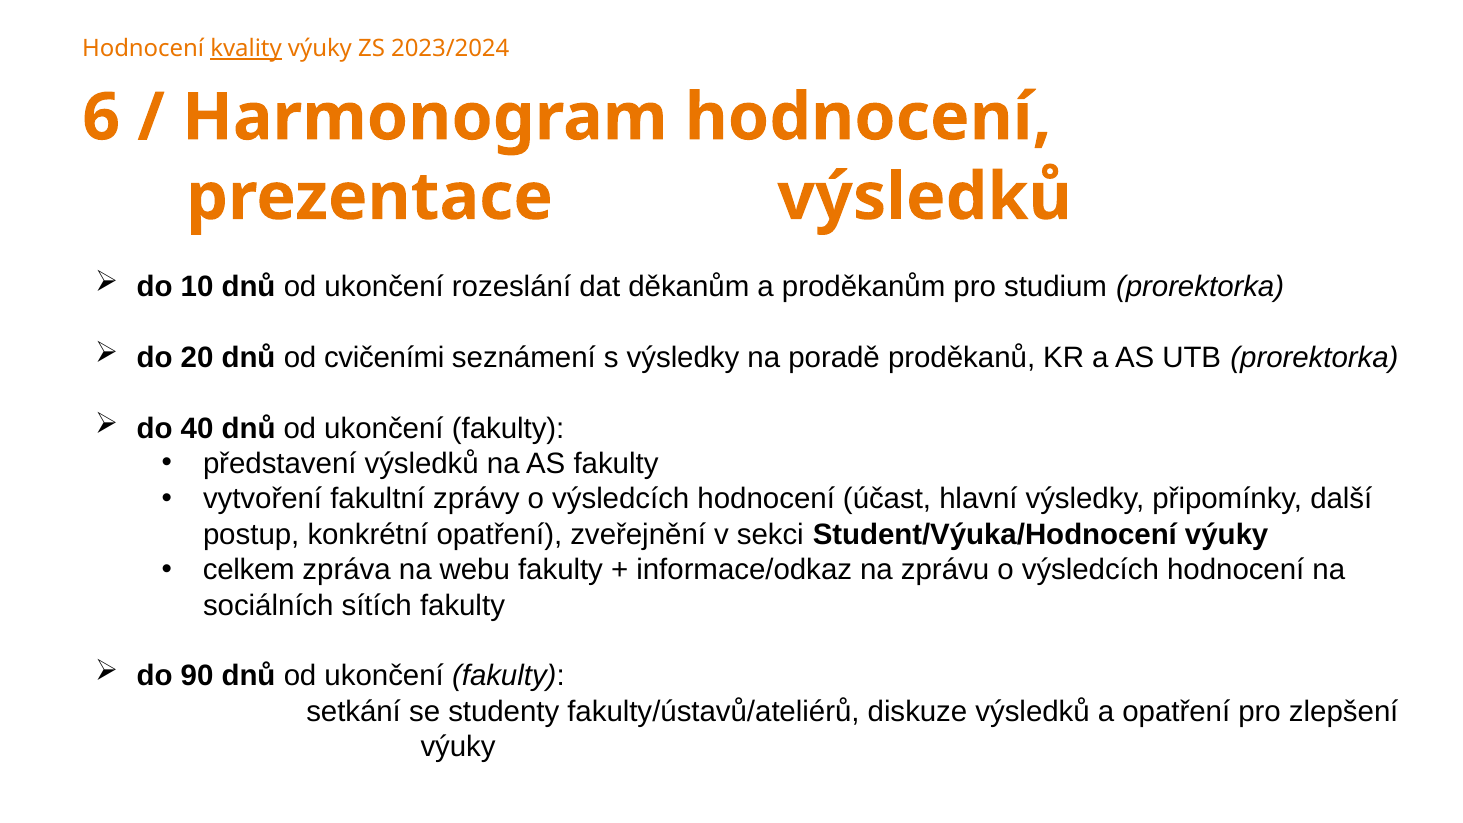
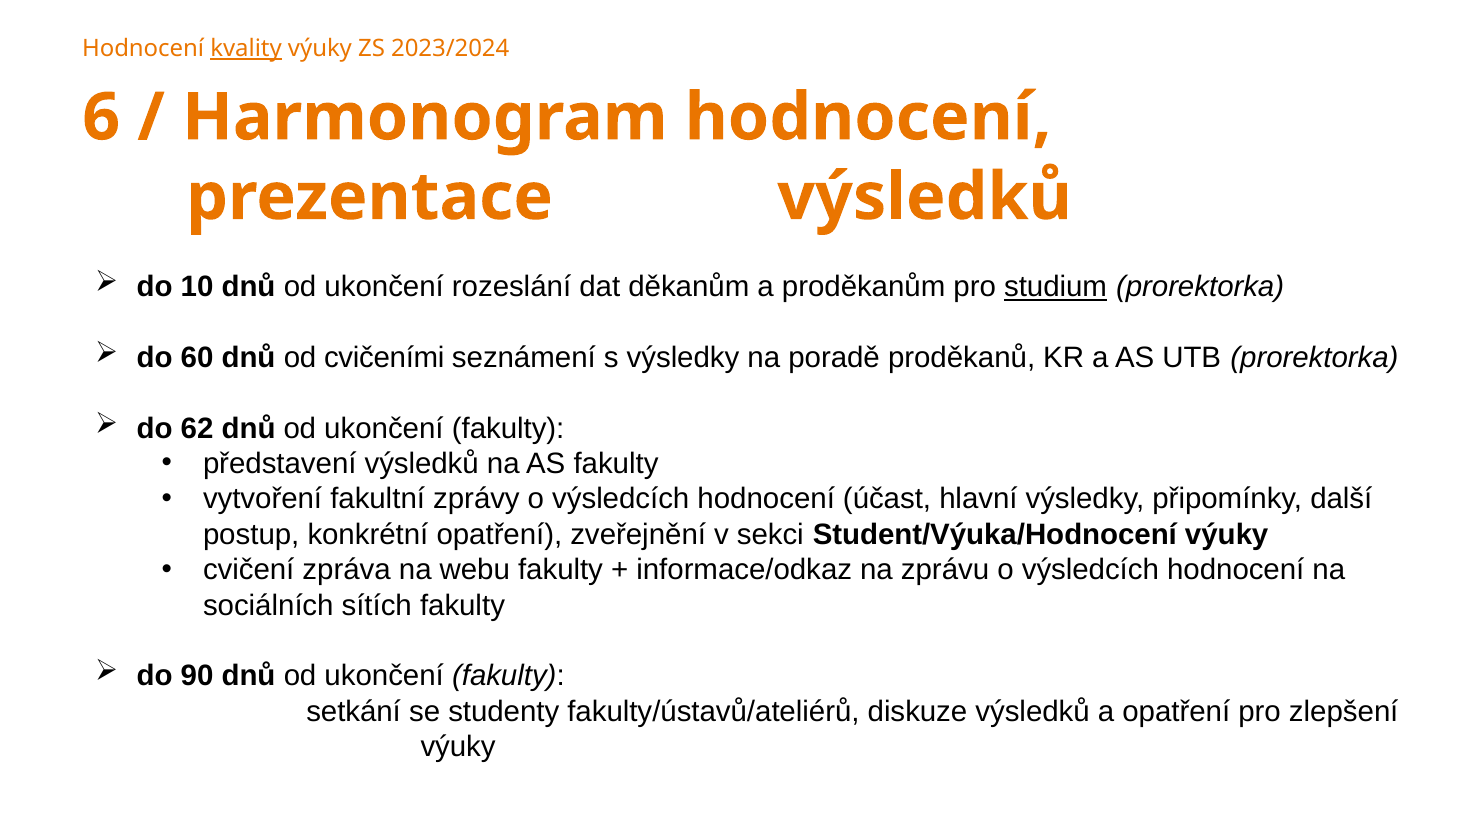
studium underline: none -> present (1056, 287)
20: 20 -> 60 (197, 358)
40: 40 -> 62 (197, 429)
celkem: celkem -> cvičení (249, 570)
